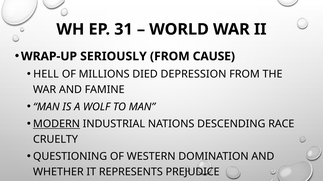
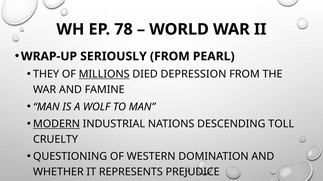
31: 31 -> 78 (123, 29)
CAUSE: CAUSE -> PEARL (214, 57)
HELL: HELL -> THEY (46, 74)
MILLIONS underline: none -> present (104, 74)
RACE: RACE -> TOLL (281, 124)
